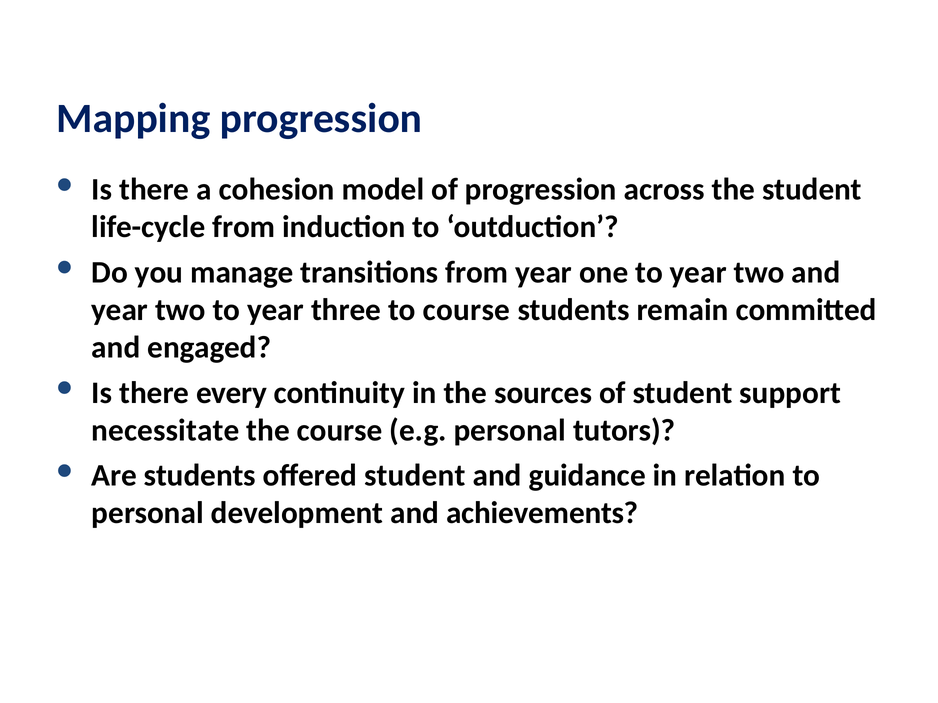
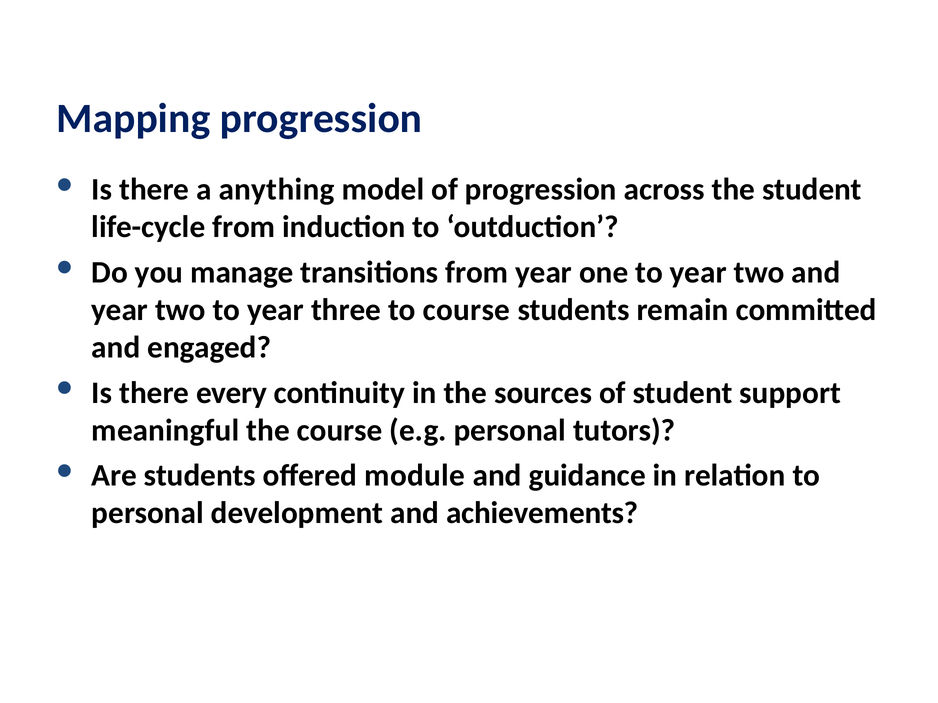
cohesion: cohesion -> anything (277, 190)
necessitate: necessitate -> meaningful (165, 431)
offered student: student -> module (415, 476)
